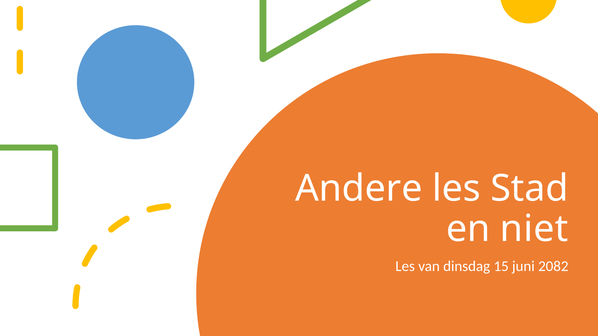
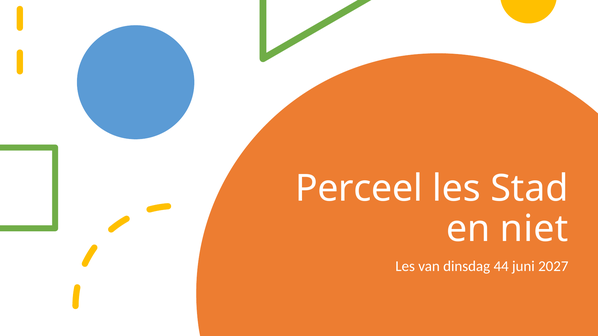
Andere: Andere -> Perceel (359, 189)
15: 15 -> 44 (501, 266)
2082: 2082 -> 2027 (553, 266)
